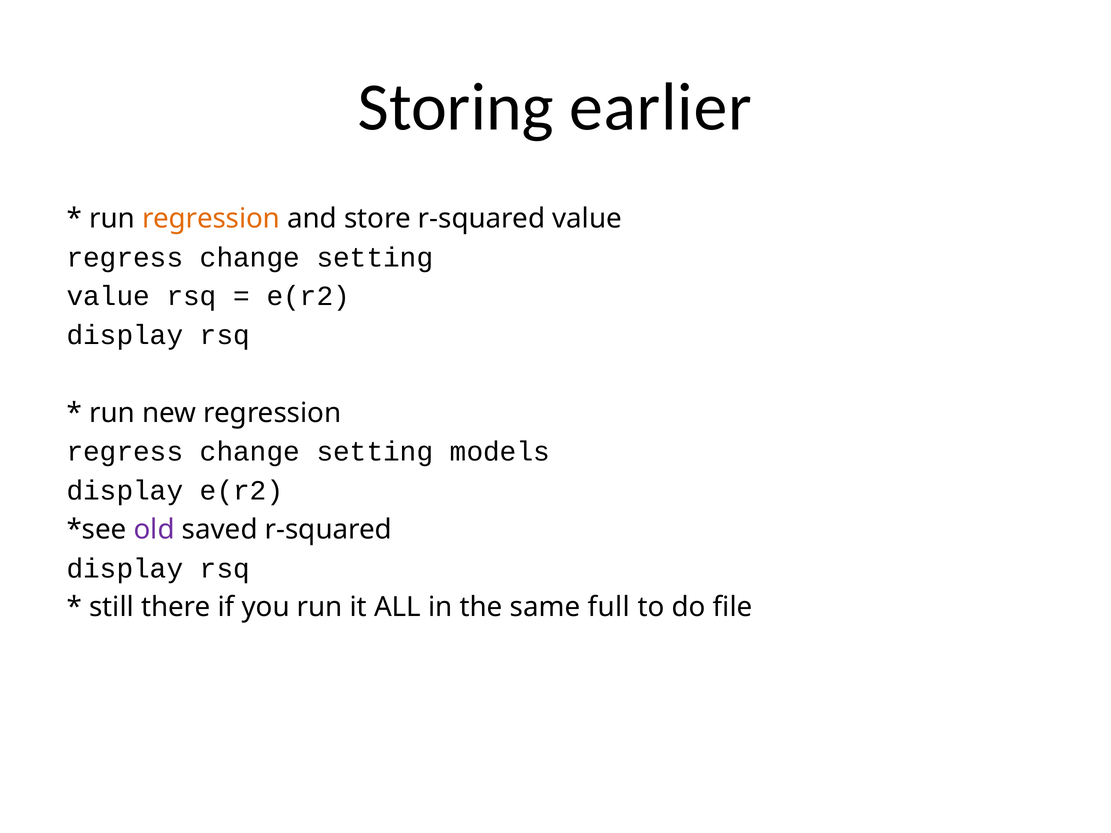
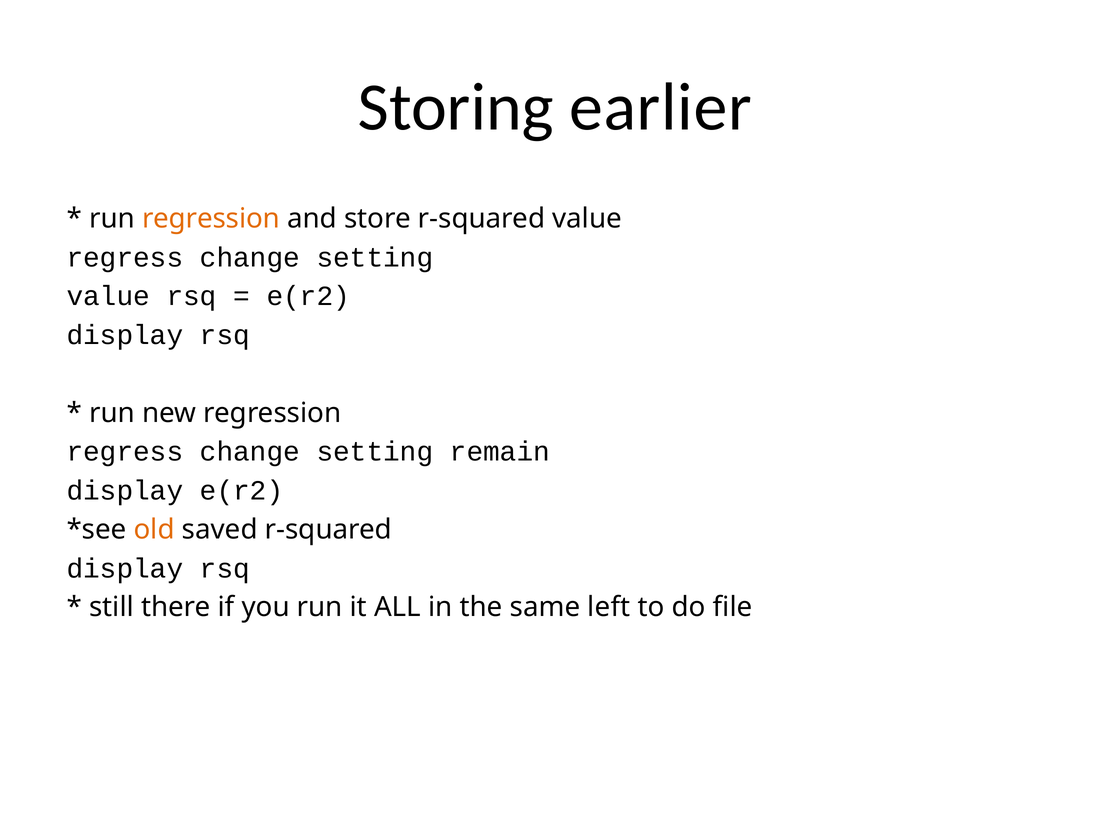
models: models -> remain (500, 452)
old colour: purple -> orange (154, 530)
full: full -> left (609, 607)
